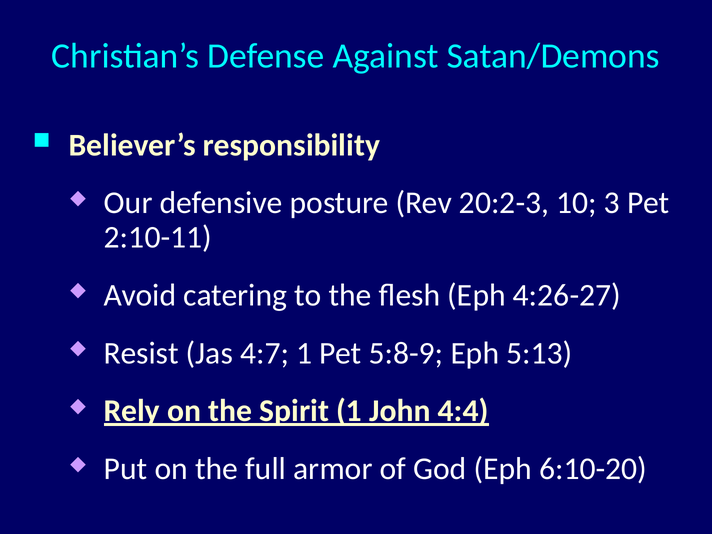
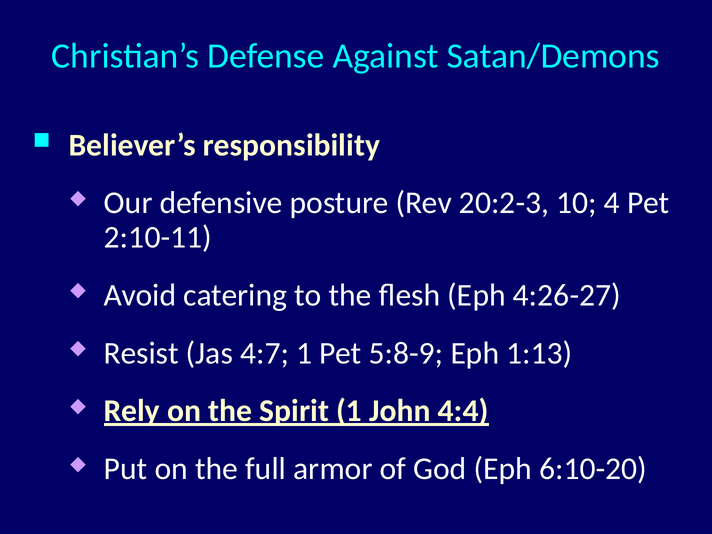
3: 3 -> 4 (612, 203)
5:13: 5:13 -> 1:13 (539, 353)
